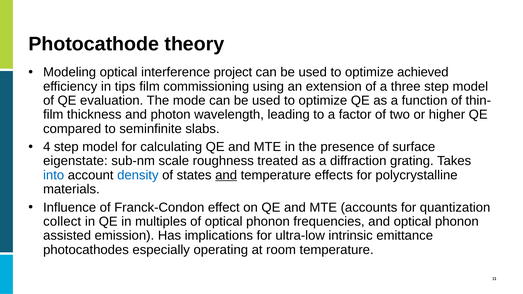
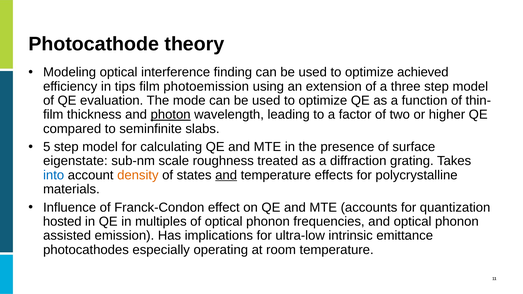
project: project -> finding (233, 72)
commissioning: commissioning -> photoemission (206, 86)
photon underline: none -> present (171, 115)
4: 4 -> 5 (47, 147)
density colour: blue -> orange (138, 175)
collect: collect -> hosted (62, 222)
